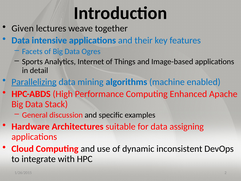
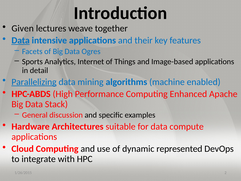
Data underline: none -> present (21, 40)
assigning: assigning -> compute (187, 126)
inconsistent: inconsistent -> represented (179, 149)
